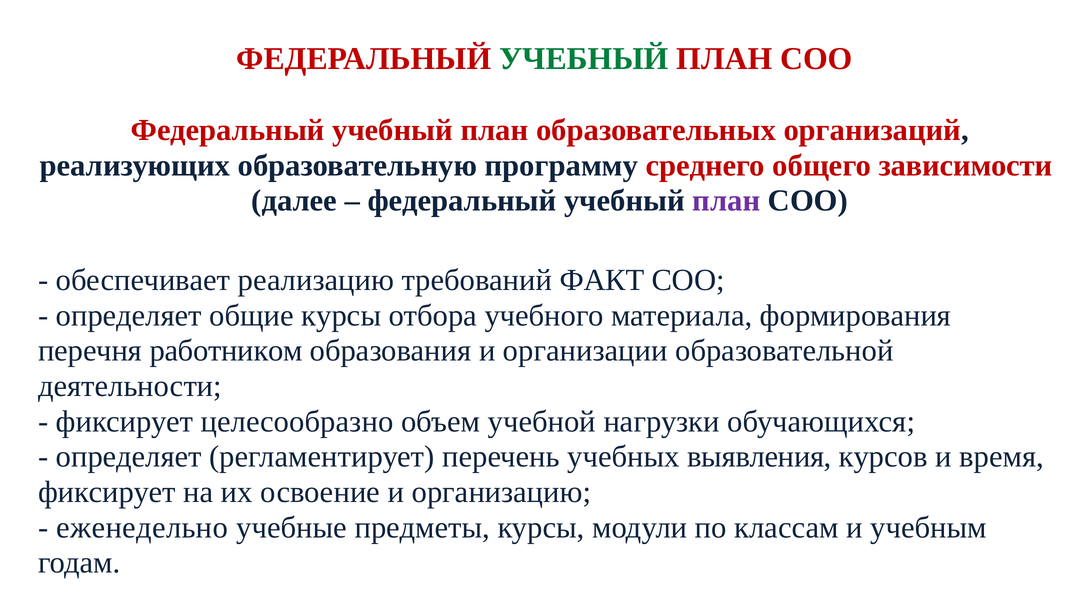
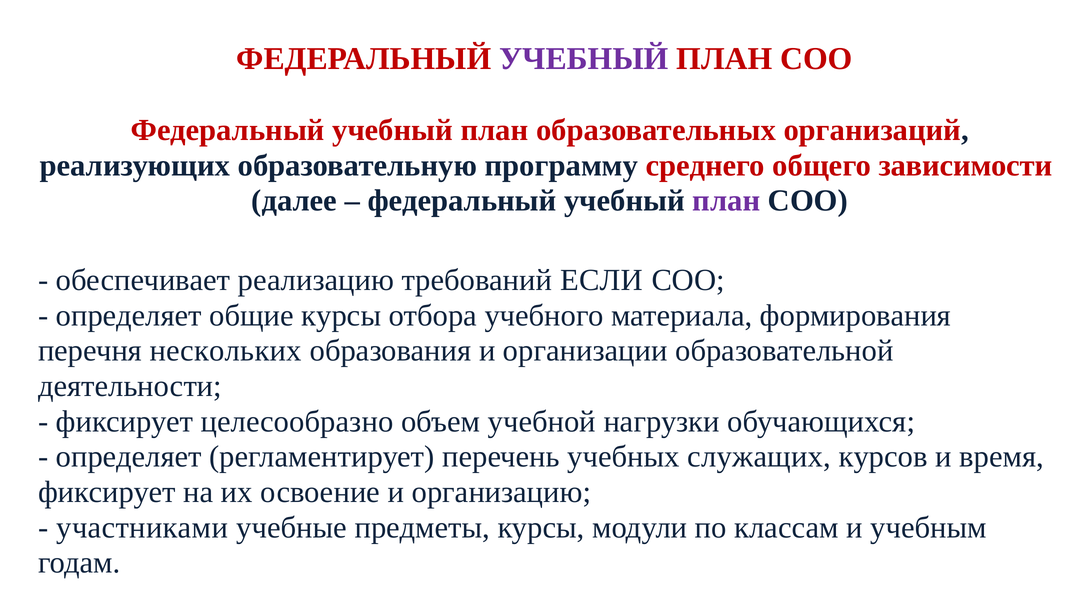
УЧЕБНЫЙ colour: green -> purple (584, 59)
ФАКТ: ФАКТ -> ЕСЛИ (602, 280)
работником: работником -> нескольких (226, 351)
выявления: выявления -> служащих (759, 457)
еженедельно: еженедельно -> участниками (142, 528)
